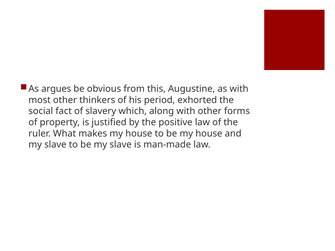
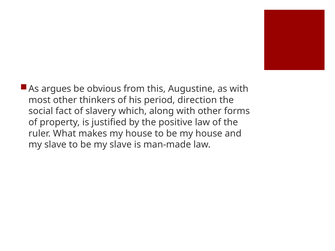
exhorted: exhorted -> direction (197, 100)
